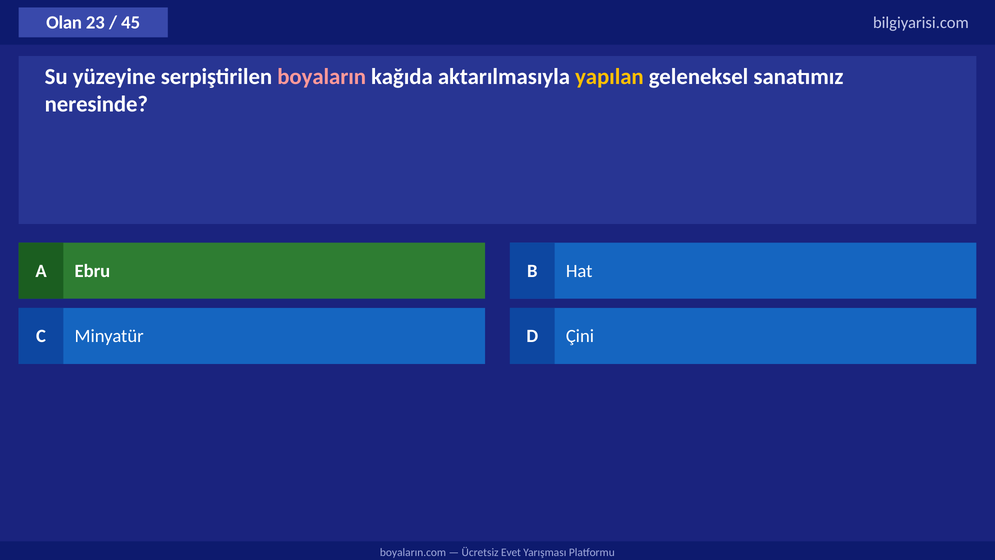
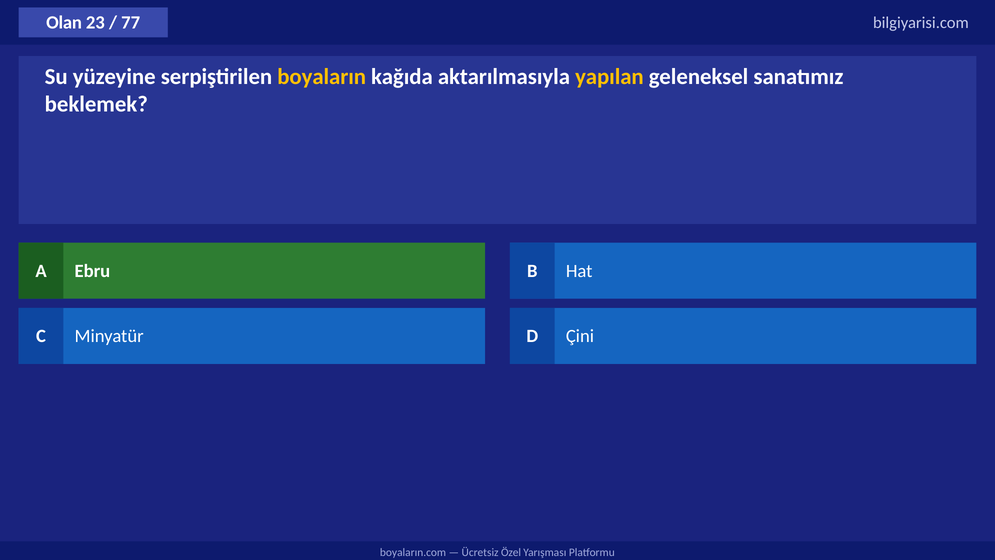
45: 45 -> 77 (131, 23)
boyaların colour: pink -> yellow (322, 77)
neresinde: neresinde -> beklemek (96, 104)
Evet: Evet -> Özel (511, 552)
